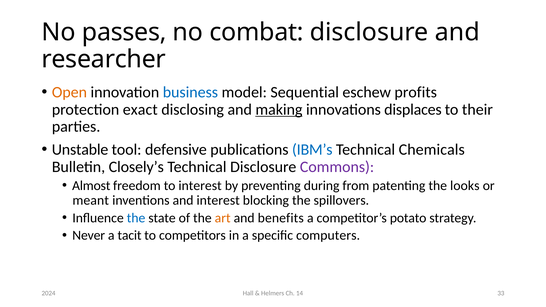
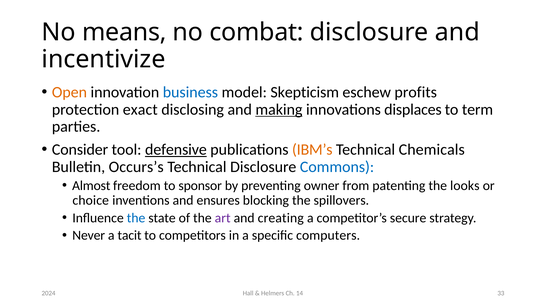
passes: passes -> means (124, 32)
researcher: researcher -> incentivize (104, 59)
Sequential: Sequential -> Skepticism (305, 92)
their: their -> term (478, 110)
Unstable: Unstable -> Consider (80, 150)
defensive underline: none -> present (176, 150)
IBM’s colour: blue -> orange (312, 150)
Closely’s: Closely’s -> Occurs’s (136, 167)
Commons colour: purple -> blue (337, 167)
to interest: interest -> sponsor (200, 186)
during: during -> owner (322, 186)
meant: meant -> choice (91, 200)
and interest: interest -> ensures (218, 200)
art colour: orange -> purple (223, 218)
benefits: benefits -> creating (281, 218)
potato: potato -> secure (408, 218)
